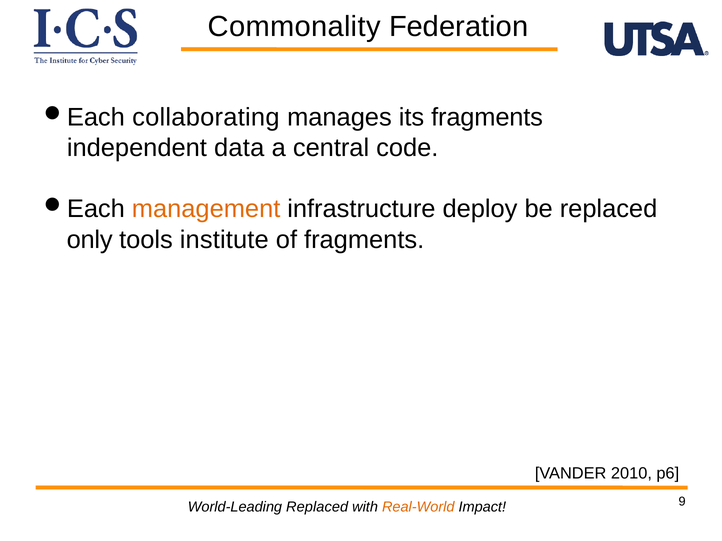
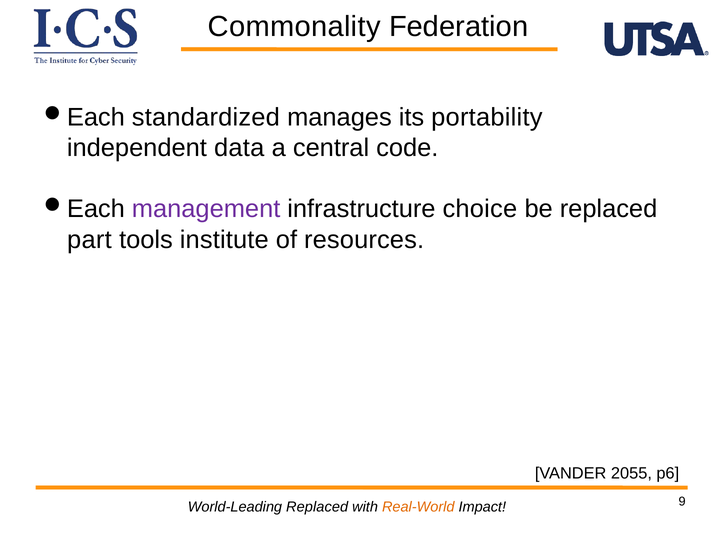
collaborating: collaborating -> standardized (206, 117)
its fragments: fragments -> portability (487, 117)
management colour: orange -> purple (206, 209)
deploy: deploy -> choice (480, 209)
only: only -> part (89, 240)
of fragments: fragments -> resources (364, 240)
2010: 2010 -> 2055 (631, 474)
